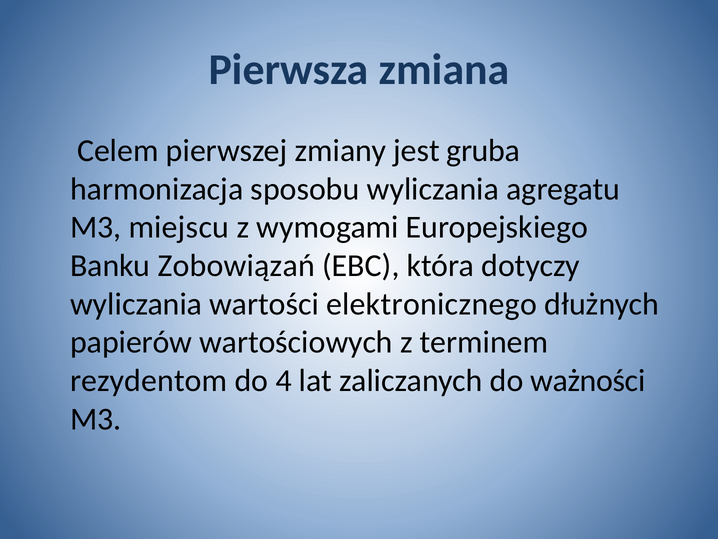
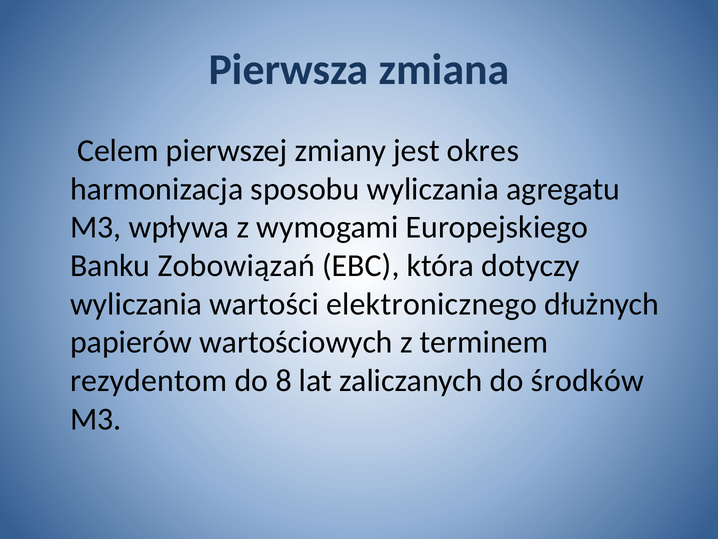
gruba: gruba -> okres (483, 151)
miejscu: miejscu -> wpływa (179, 227)
4: 4 -> 8 (284, 380)
ważności: ważności -> środków (587, 380)
